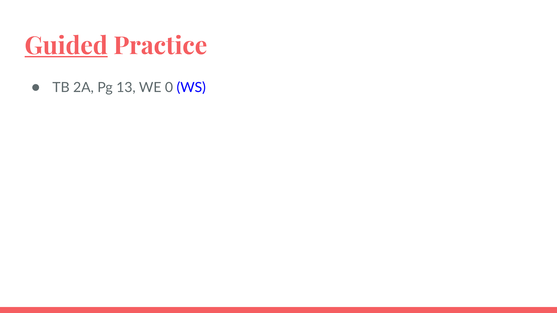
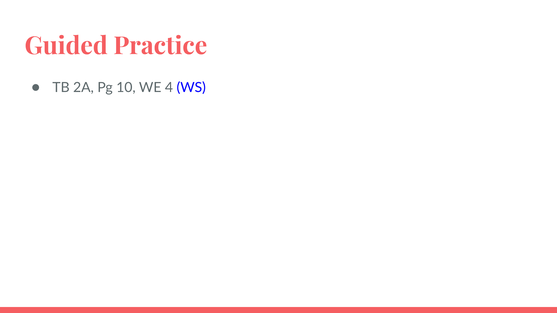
Guided underline: present -> none (66, 46)
13: 13 -> 10 (126, 88)
0: 0 -> 4 (169, 88)
